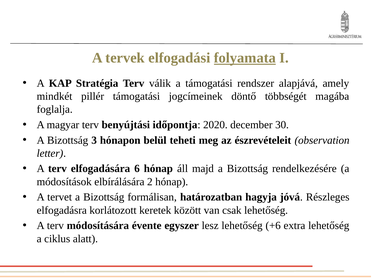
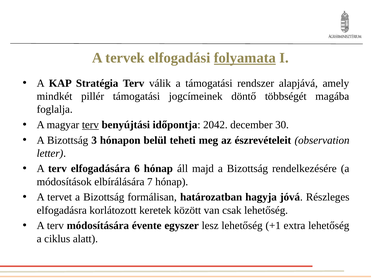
terv underline: none -> present (90, 125)
2020: 2020 -> 2042 (215, 125)
2: 2 -> 7 (150, 182)
+6: +6 -> +1 (273, 225)
